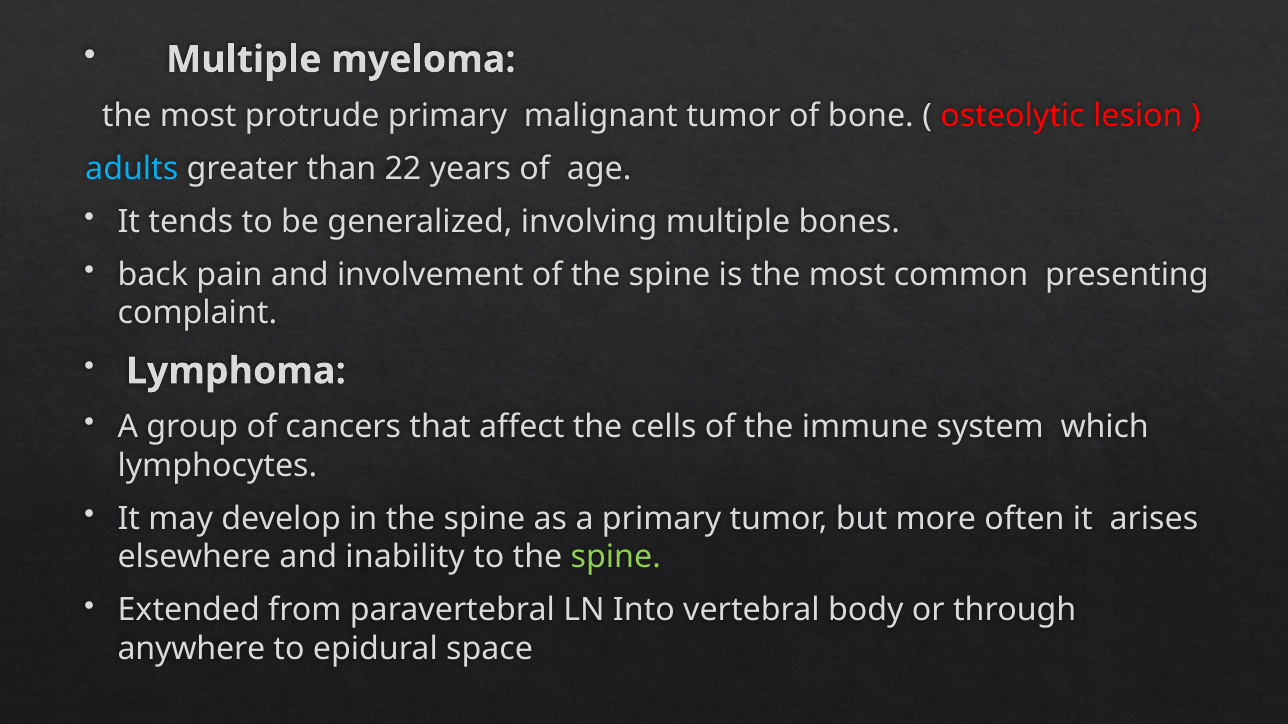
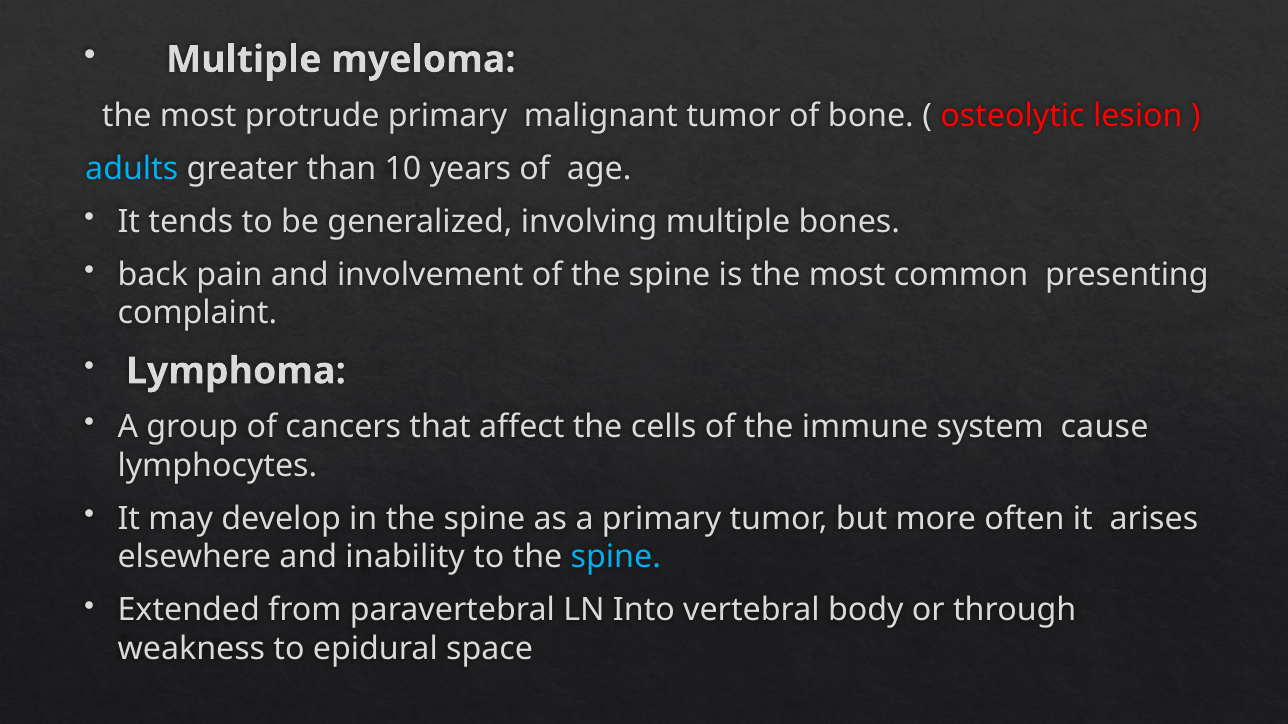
22: 22 -> 10 (403, 169)
which: which -> cause (1104, 427)
spine colour: light green -> light blue (616, 558)
anywhere: anywhere -> weakness (191, 649)
